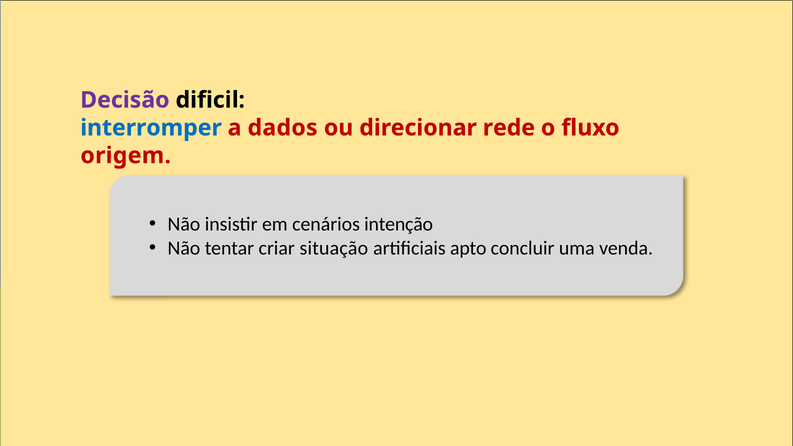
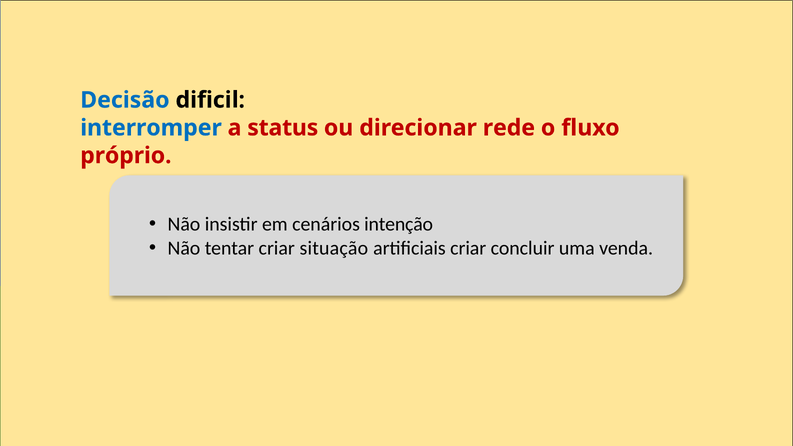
Decisão colour: purple -> blue (125, 100)
dados: dados -> status (283, 128)
origem: origem -> próprio (126, 156)
artificiais apto: apto -> criar (468, 248)
